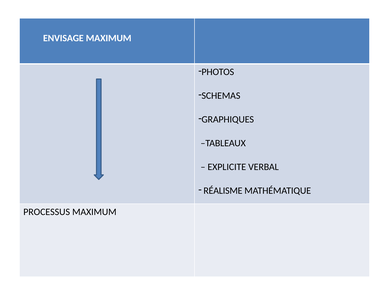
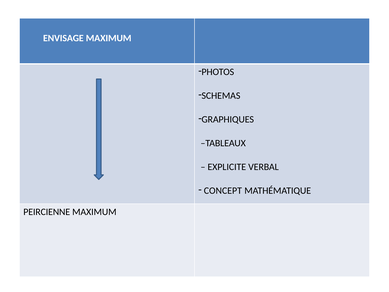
RÉALISME: RÉALISME -> CONCEPT (223, 191)
PROCESSUS: PROCESSUS -> PEIRCIENNE (47, 212)
